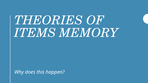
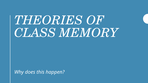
ITEMS: ITEMS -> CLASS (35, 33)
